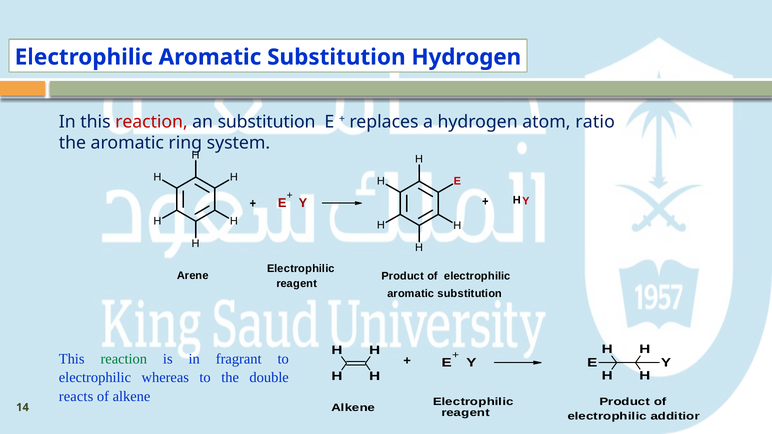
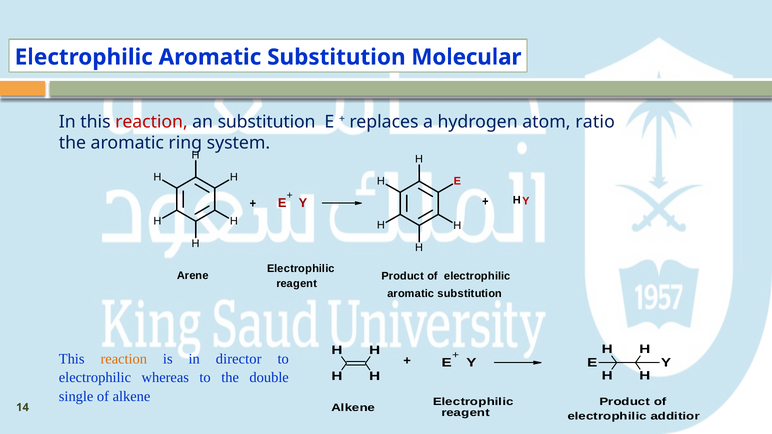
Substitution Hydrogen: Hydrogen -> Molecular (466, 57)
reaction colour: green -> orange (124, 359)
fragrant: fragrant -> director (239, 359)
reacts: reacts -> single (76, 396)
